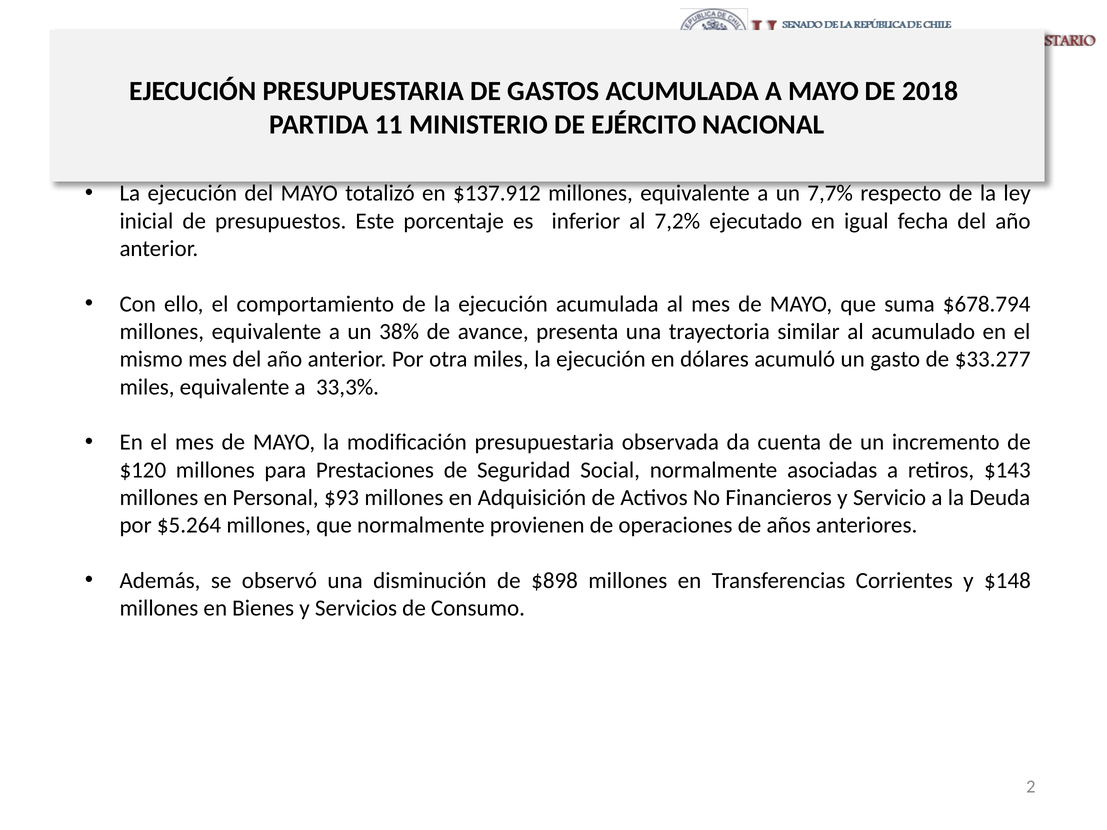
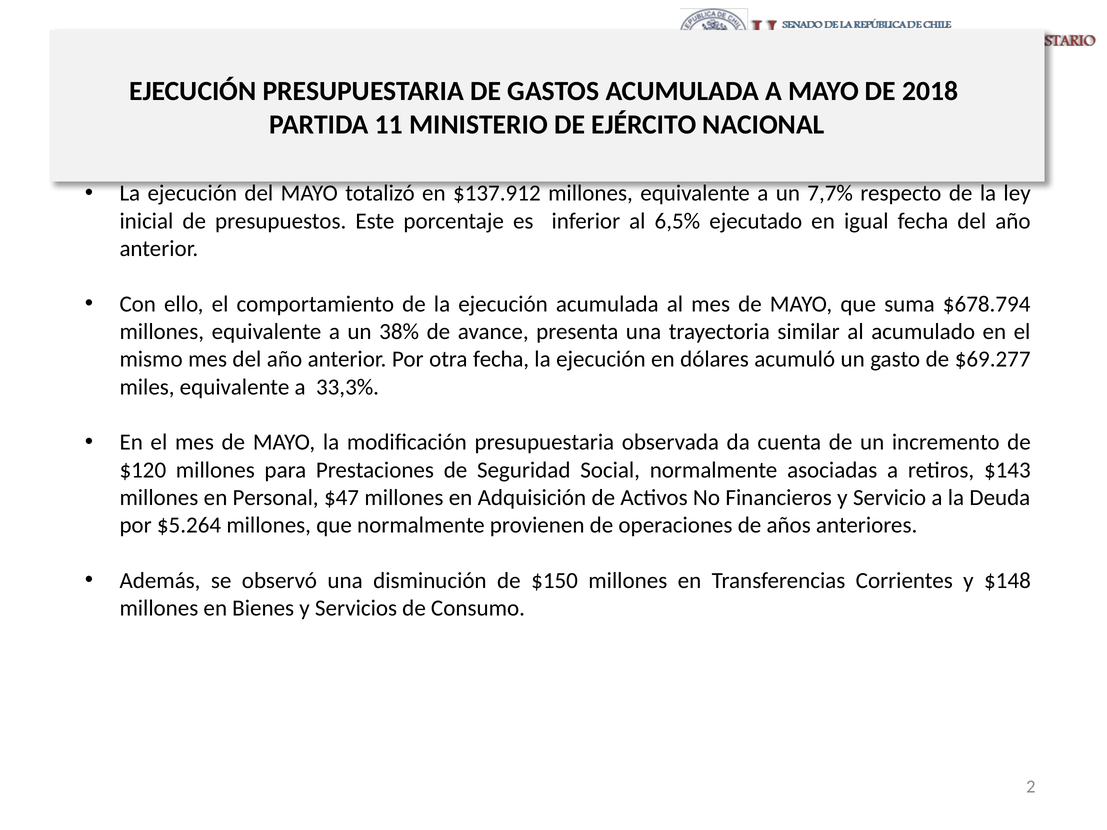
7,2%: 7,2% -> 6,5% (677, 221)
otra miles: miles -> fecha (501, 359)
$33.277: $33.277 -> $69.277 (993, 359)
$93: $93 -> $47 (342, 498)
$898: $898 -> $150 (555, 581)
